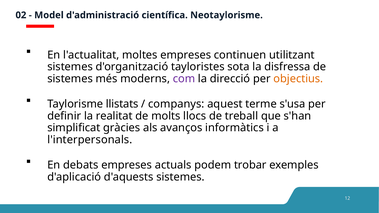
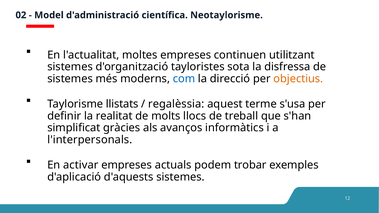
com colour: purple -> blue (184, 79)
companys: companys -> regalèssia (176, 104)
debats: debats -> activar (81, 165)
